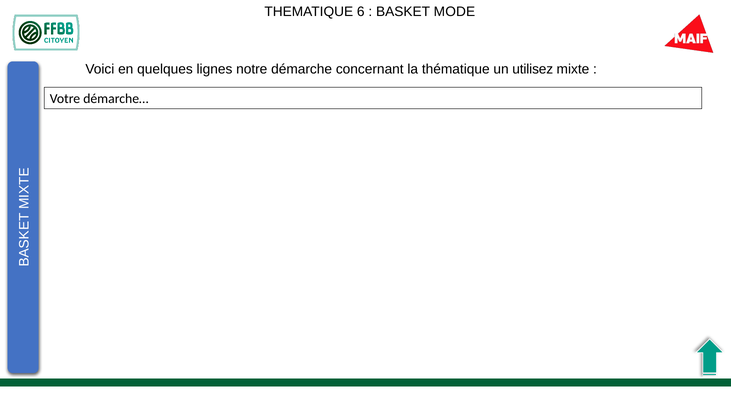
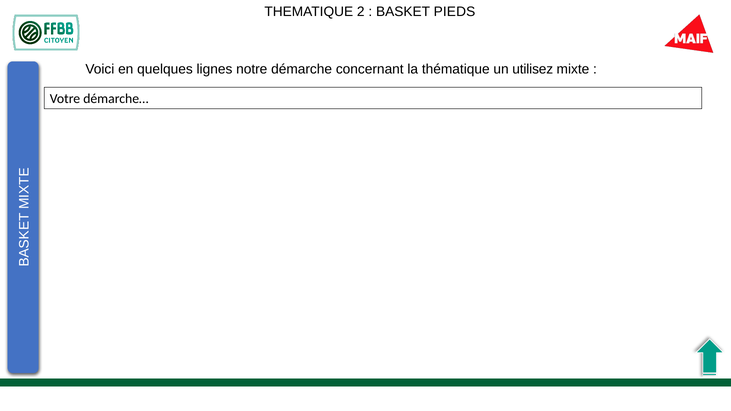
6: 6 -> 2 (361, 12)
MODE: MODE -> PIEDS (454, 12)
